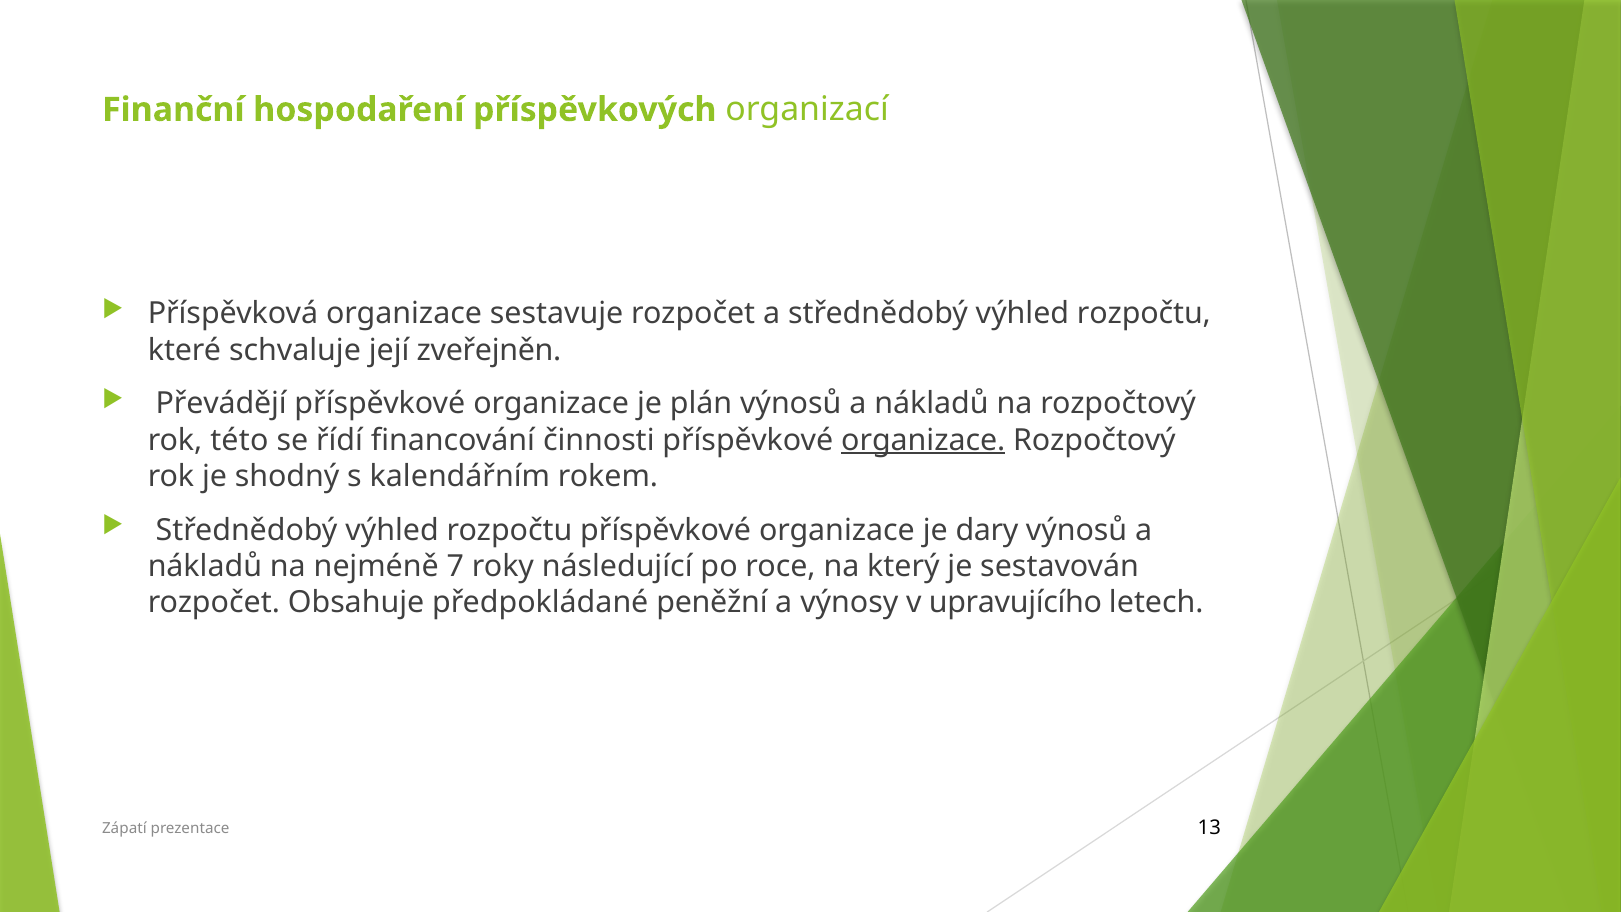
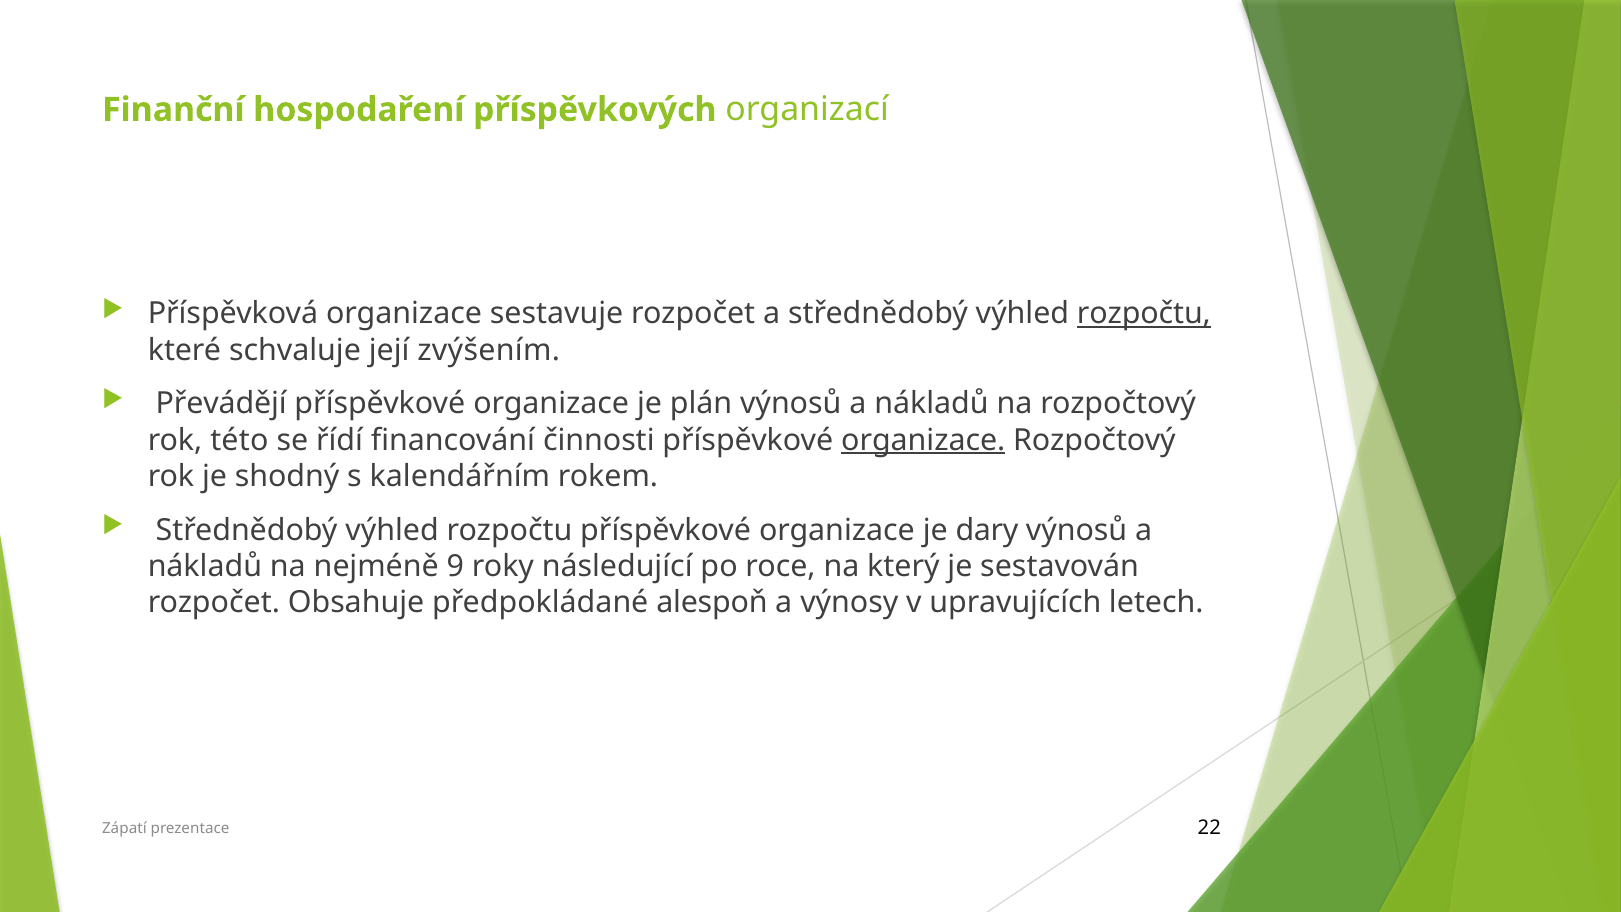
rozpočtu underline: none -> present (1144, 314)
zveřejněn: zveřejněn -> zvýšením (489, 350)
7: 7 -> 9 (455, 566)
peněžní: peněžní -> alespoň (712, 603)
upravujícího: upravujícího -> upravujících (1015, 603)
13: 13 -> 22 (1209, 827)
